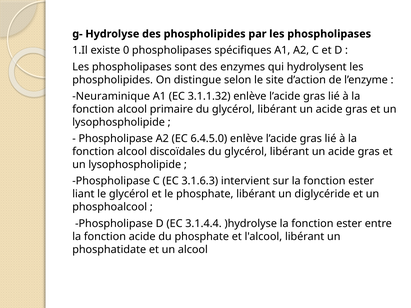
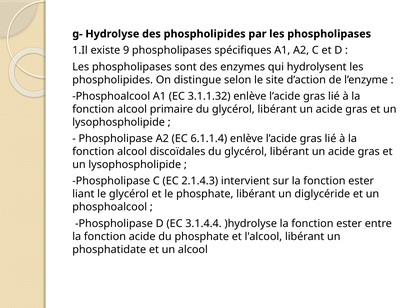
0: 0 -> 9 (126, 50)
Neuraminique: Neuraminique -> Phosphoalcool (111, 96)
6.4.5.0: 6.4.5.0 -> 6.1.1.4 (209, 139)
3.1.6.3: 3.1.6.3 -> 2.1.4.3 (200, 181)
